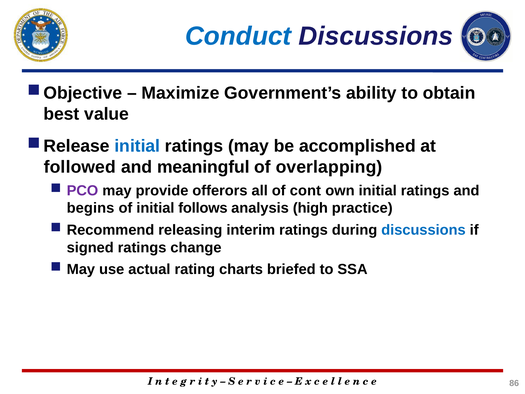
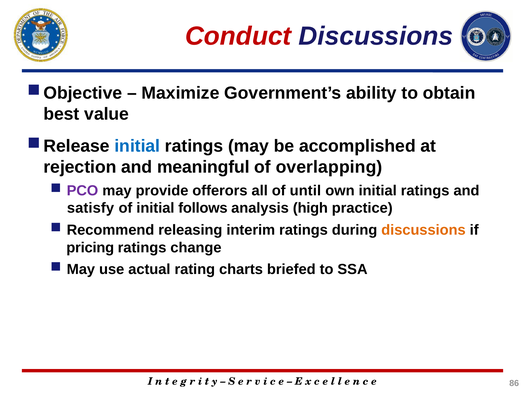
Conduct colour: blue -> red (238, 36)
followed: followed -> rejection (80, 167)
cont: cont -> until (305, 190)
begins: begins -> satisfy (91, 208)
discussions colour: blue -> orange (423, 230)
signed: signed -> pricing (90, 247)
